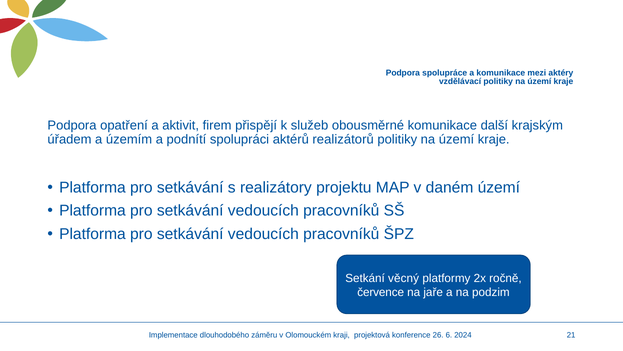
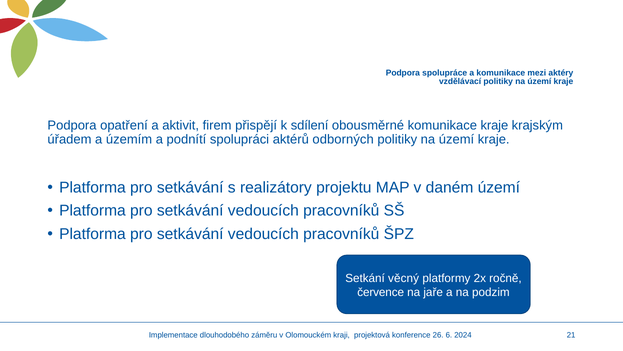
služeb: služeb -> sdílení (310, 125)
komunikace další: další -> kraje (494, 125)
realizátorů: realizátorů -> odborných (343, 139)
